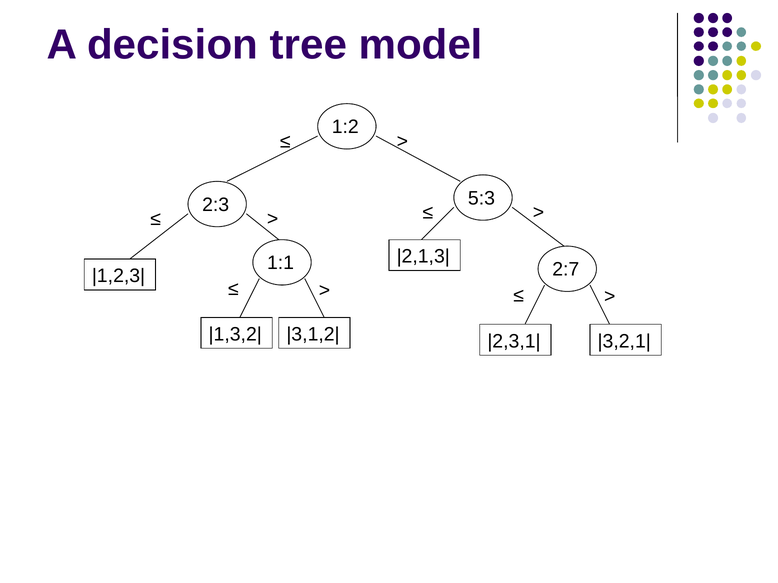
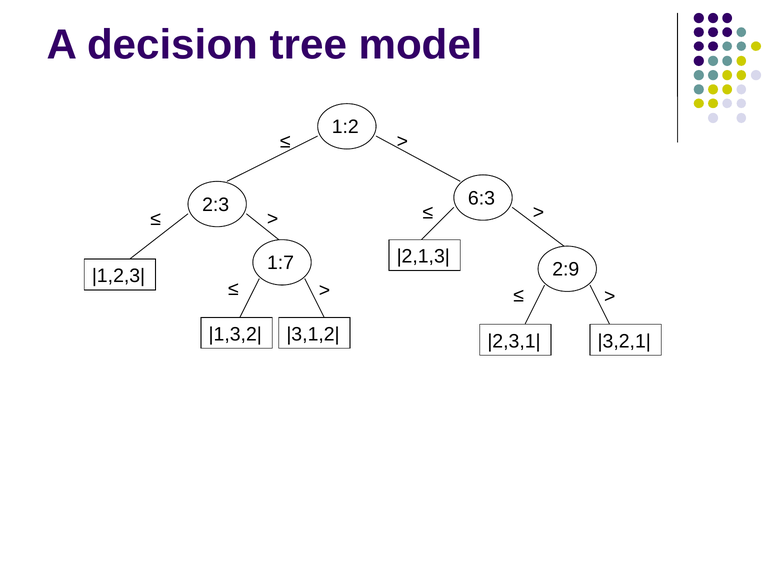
5:3: 5:3 -> 6:3 (481, 198)
1:1: 1:1 -> 1:7 (281, 263)
2:7: 2:7 -> 2:9 (566, 270)
